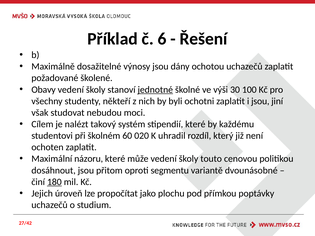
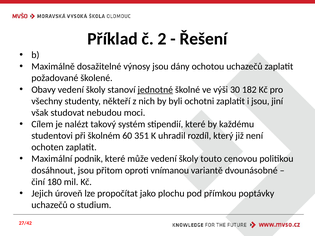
6: 6 -> 2 (162, 39)
100: 100 -> 182 (249, 90)
020: 020 -> 351 (142, 136)
názoru: názoru -> podnik (89, 159)
segmentu: segmentu -> vnímanou (170, 171)
180 underline: present -> none (54, 182)
